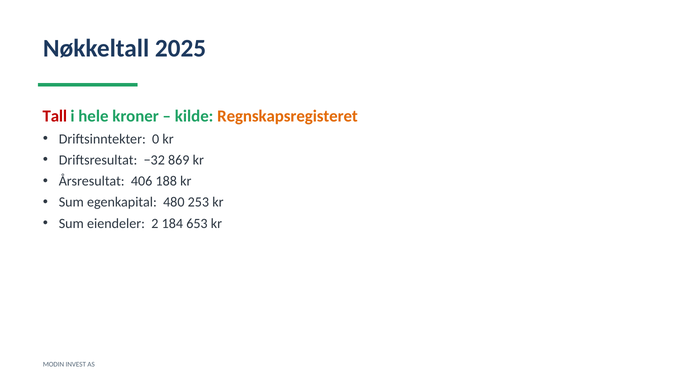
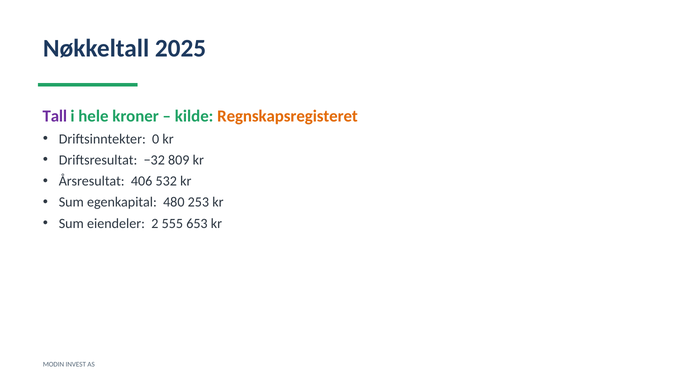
Tall colour: red -> purple (55, 116)
869: 869 -> 809 (179, 160)
188: 188 -> 532 (166, 181)
184: 184 -> 555 (172, 223)
